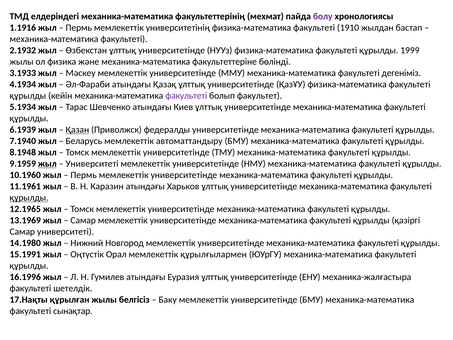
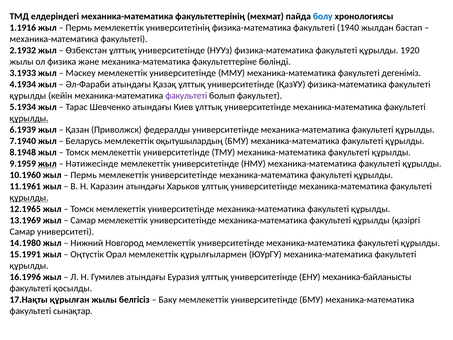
болу colour: purple -> blue (323, 16)
1910: 1910 -> 1940 (348, 28)
1999: 1999 -> 1920 (410, 50)
құрылды underline: none -> present (29, 118)
Қазан underline: present -> none (77, 130)
автоматтандыру: автоматтандыру -> оқытушылардың (189, 141)
Университеті: Университеті -> Нәтижесінде (92, 164)
механика-жалғастыра: механика-жалғастыра -> механика-байланысты (367, 277)
шетелдік: шетелдік -> қосылды (73, 288)
